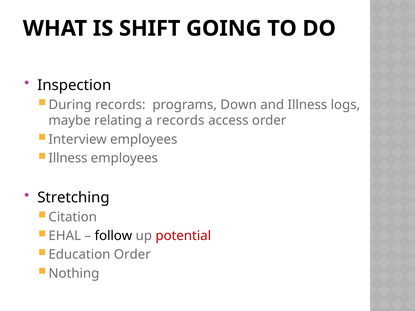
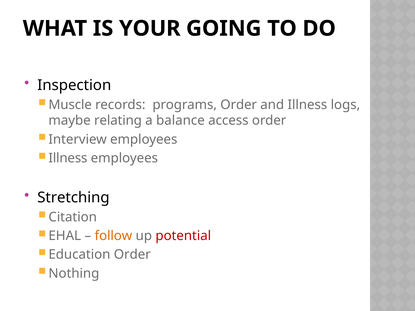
SHIFT: SHIFT -> YOUR (150, 28)
During: During -> Muscle (70, 105)
programs Down: Down -> Order (239, 105)
a records: records -> balance (180, 121)
follow colour: black -> orange (113, 236)
